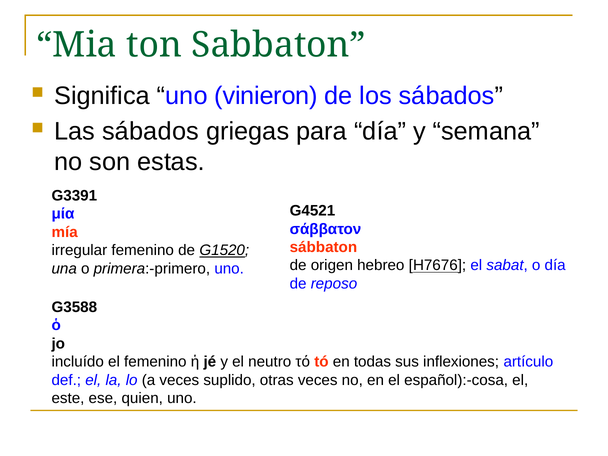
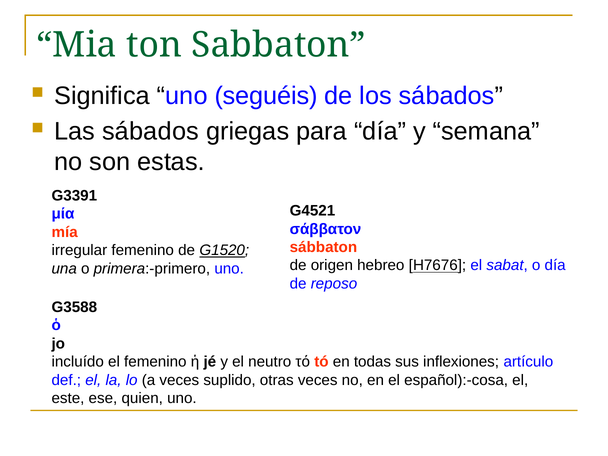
vinieron: vinieron -> seguéis (266, 96)
